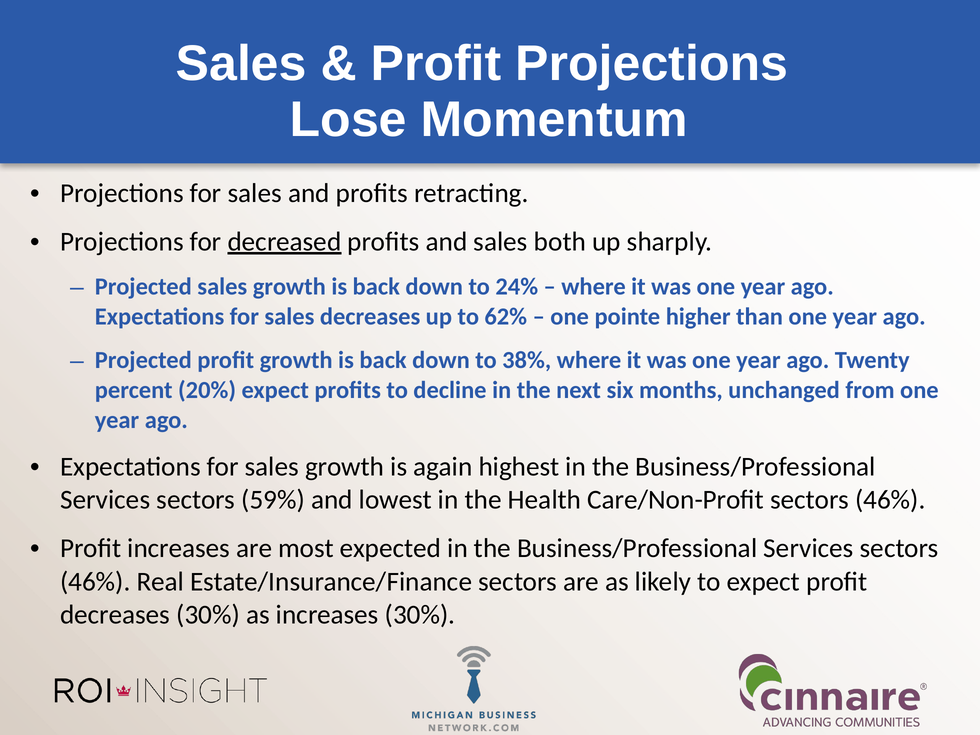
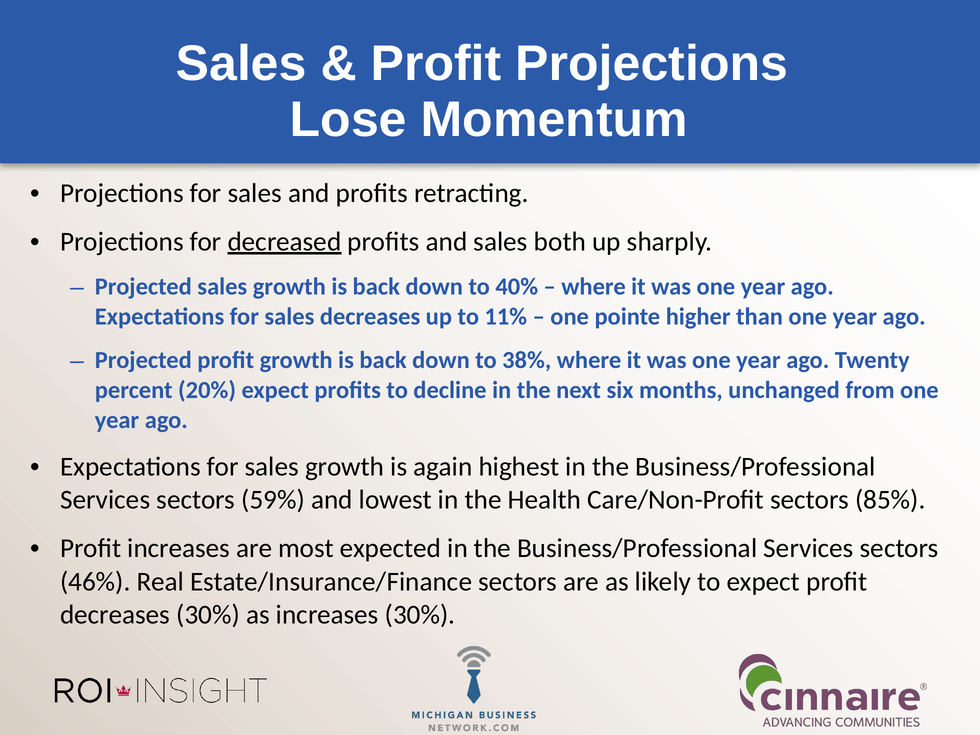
24%: 24% -> 40% (517, 287)
62%: 62% -> 11% (506, 317)
Care/Non-Profit sectors 46%: 46% -> 85% (890, 500)
